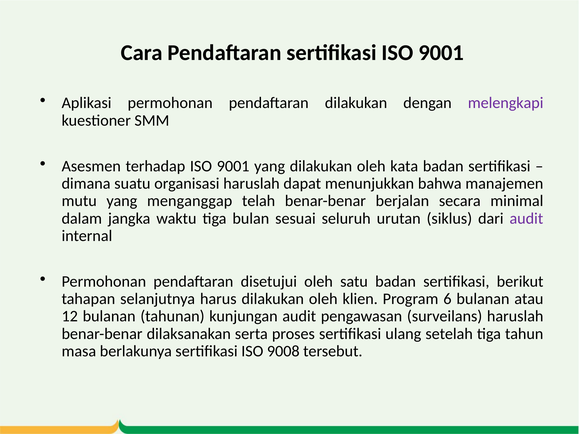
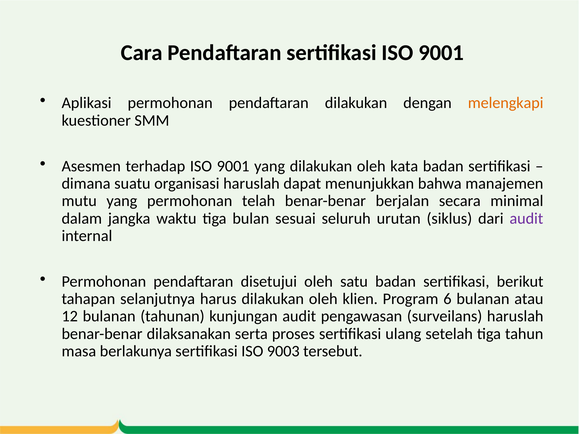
melengkapi colour: purple -> orange (506, 103)
yang menganggap: menganggap -> permohonan (190, 201)
9008: 9008 -> 9003 (283, 351)
